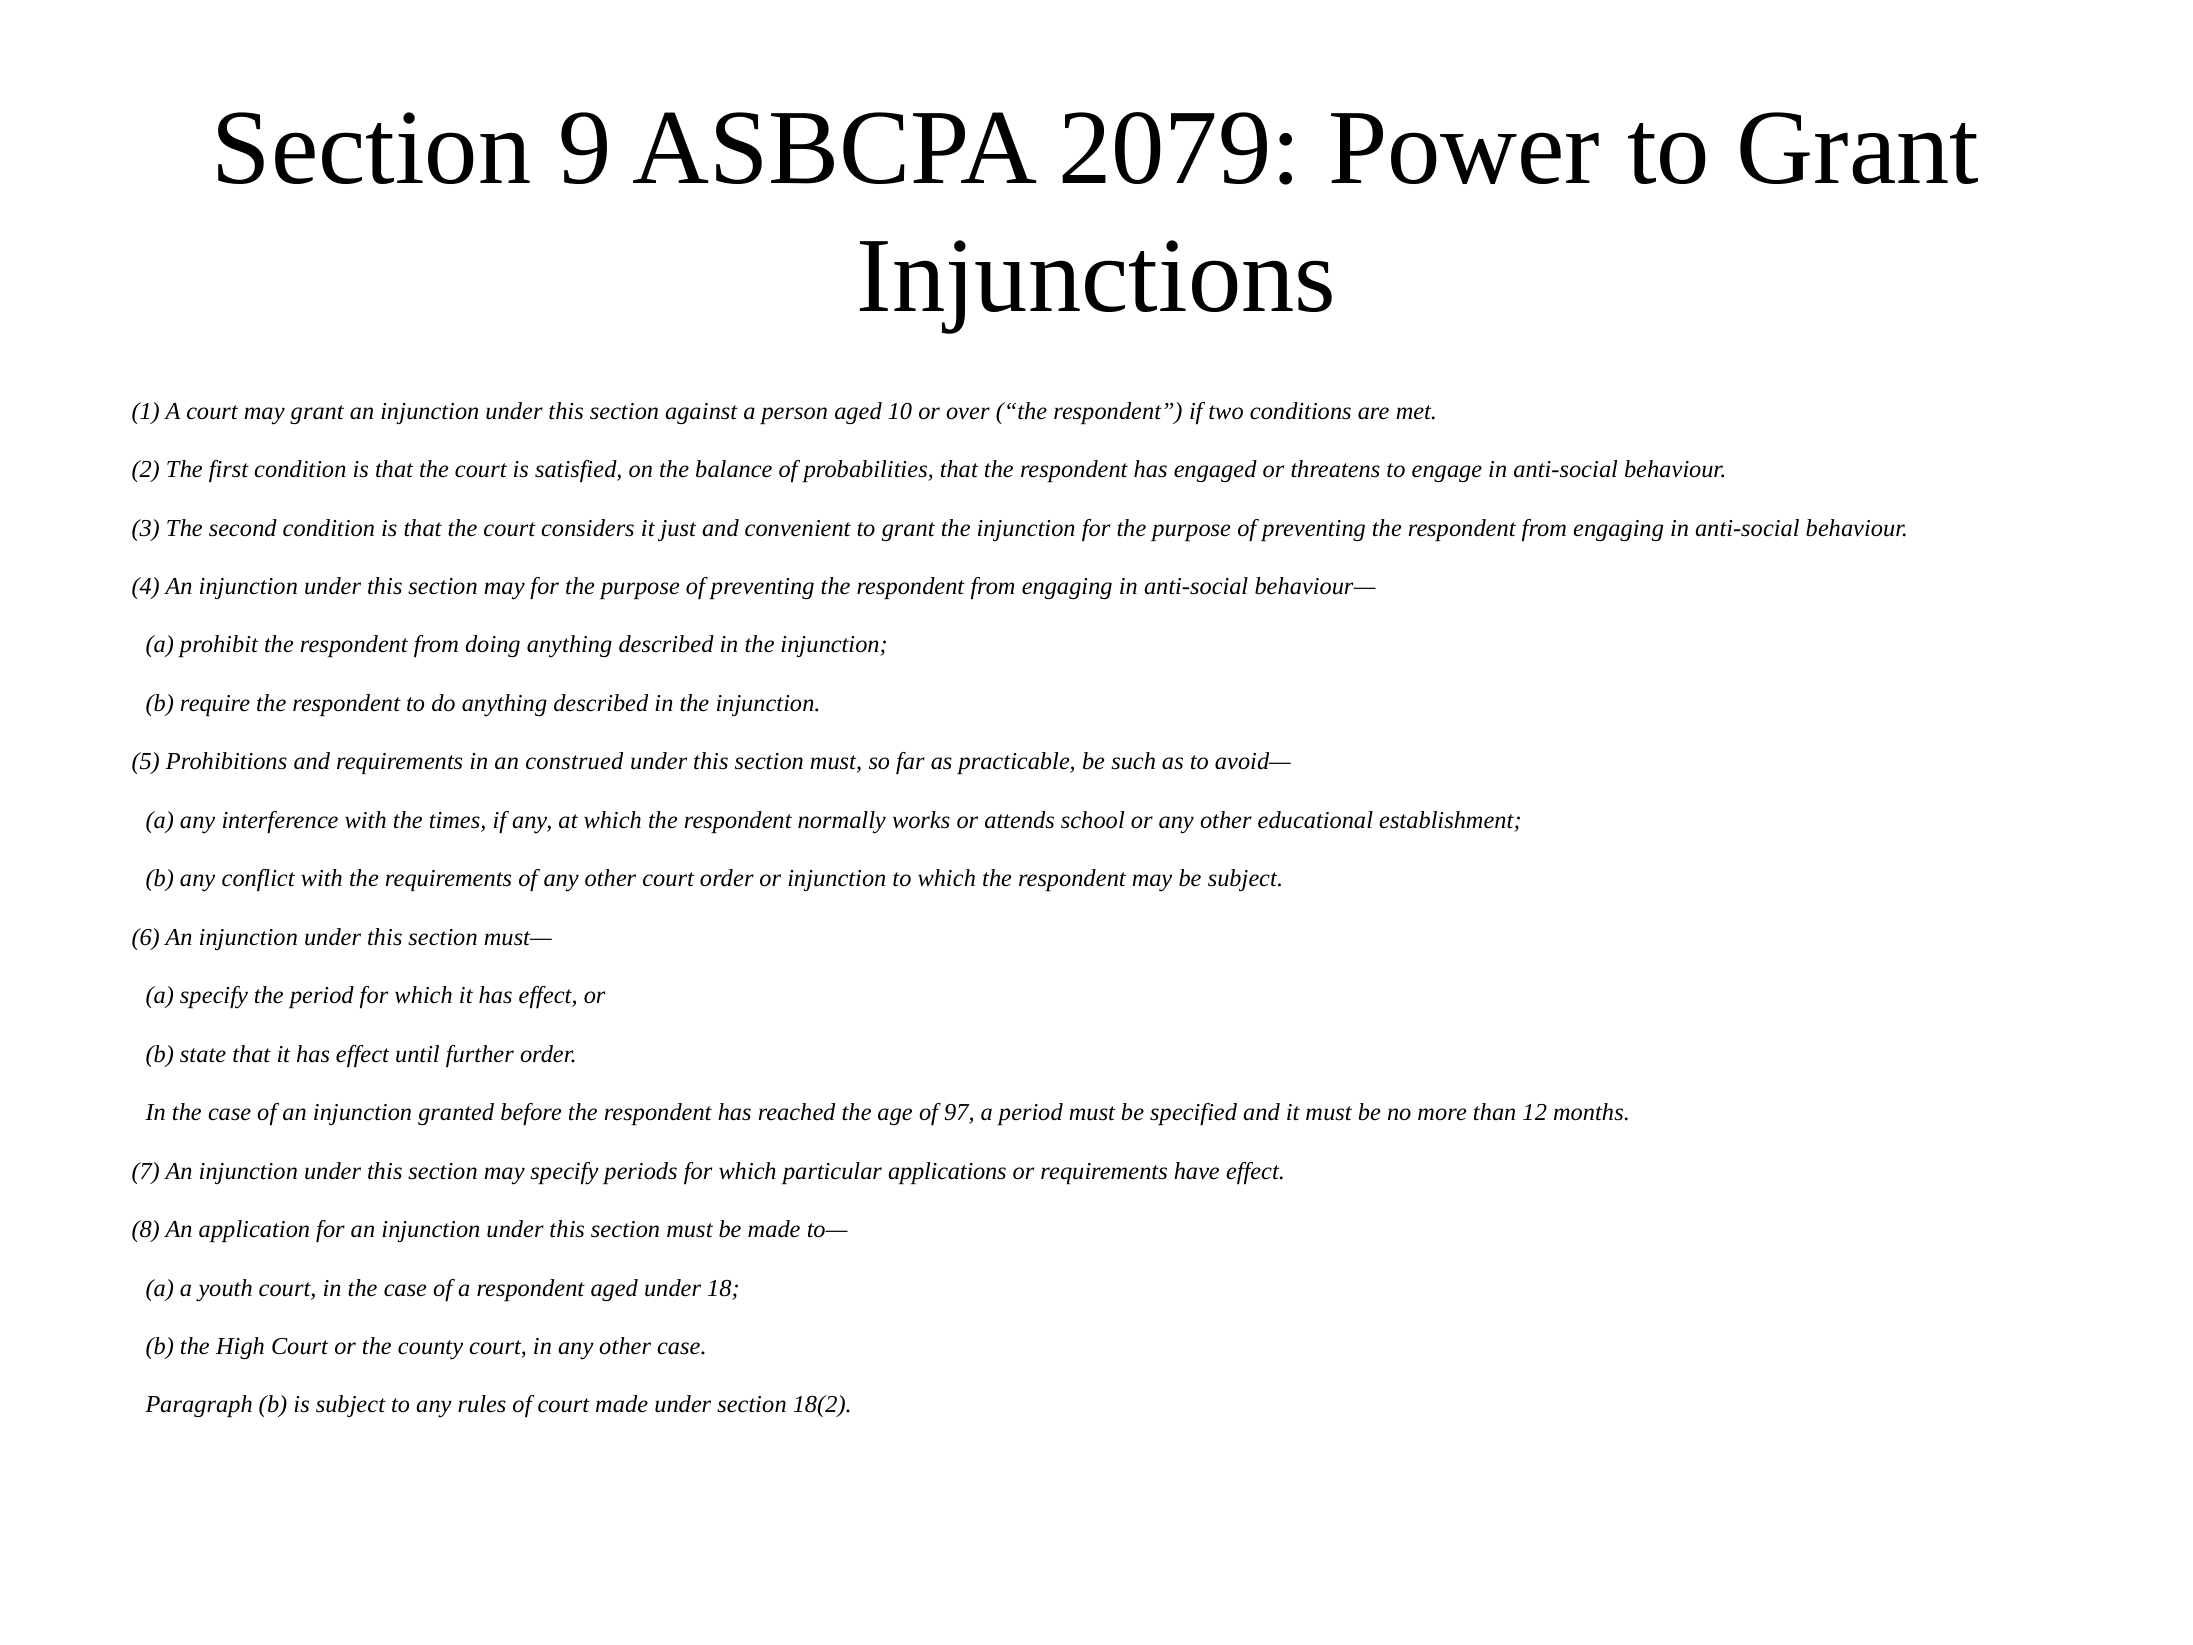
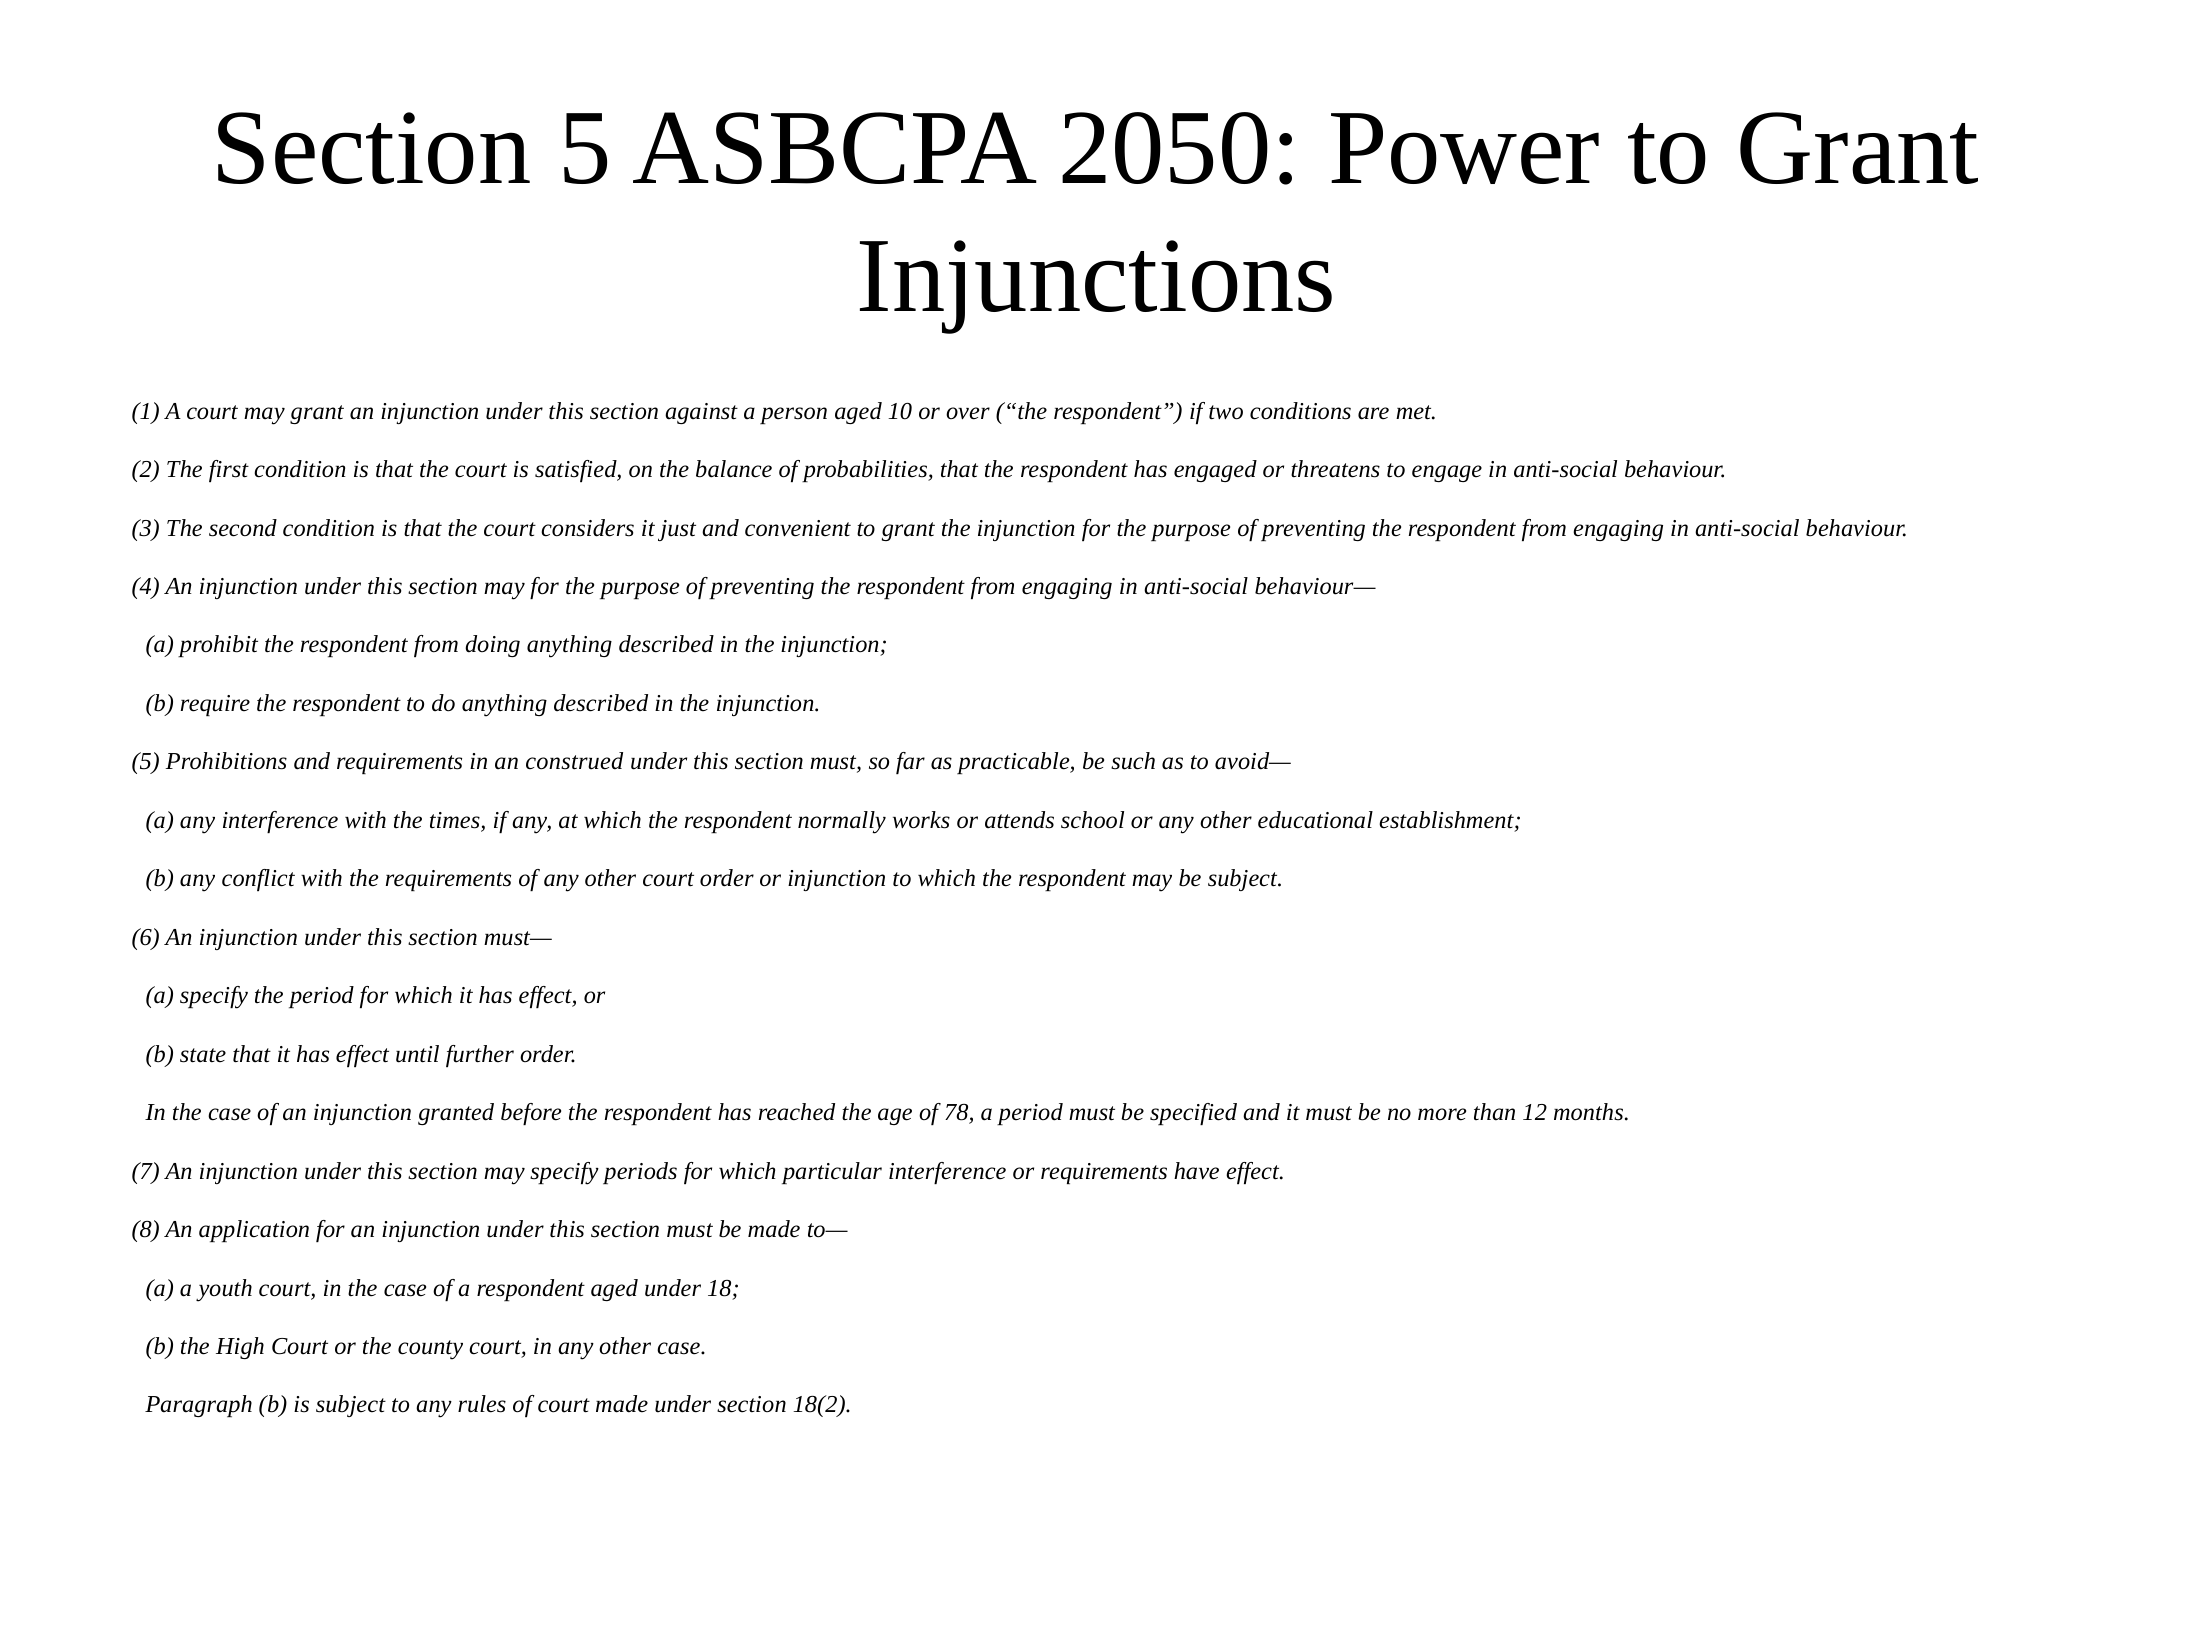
Section 9: 9 -> 5 (585, 148)
2079: 2079 -> 2050 (1180, 148)
97: 97 -> 78 (959, 1112)
particular applications: applications -> interference (947, 1171)
